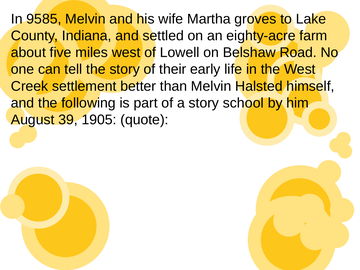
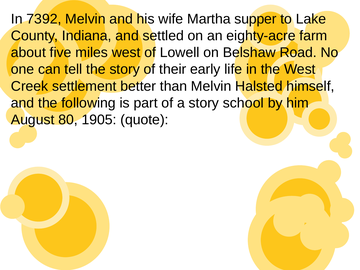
9585: 9585 -> 7392 (44, 19)
groves: groves -> supper (255, 19)
39: 39 -> 80 (68, 120)
